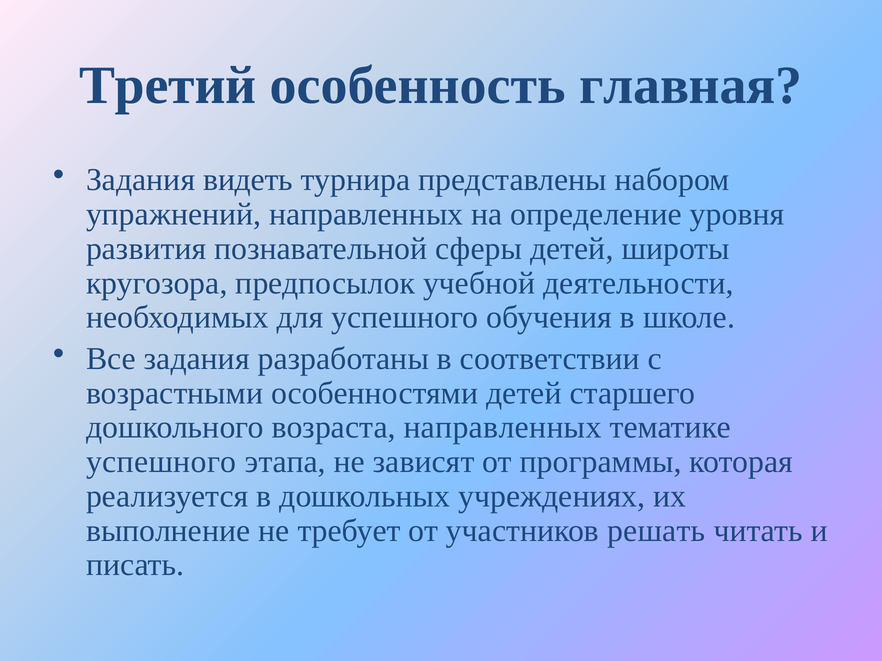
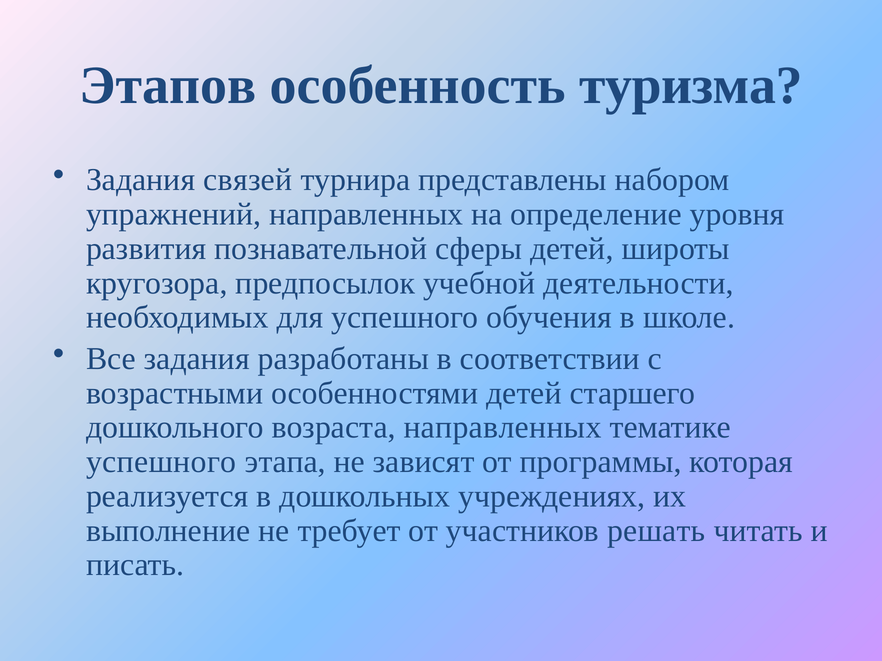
Третий: Третий -> Этапов (168, 85)
главная: главная -> туризма (691, 85)
видеть: видеть -> связей (248, 180)
